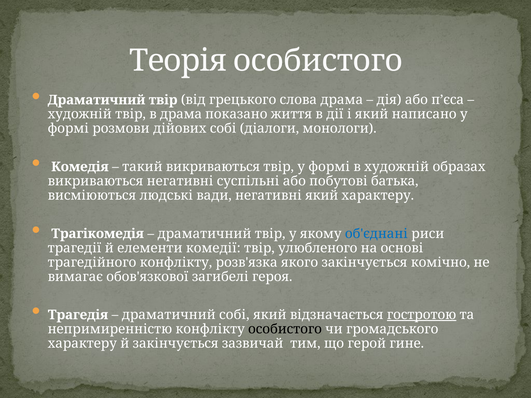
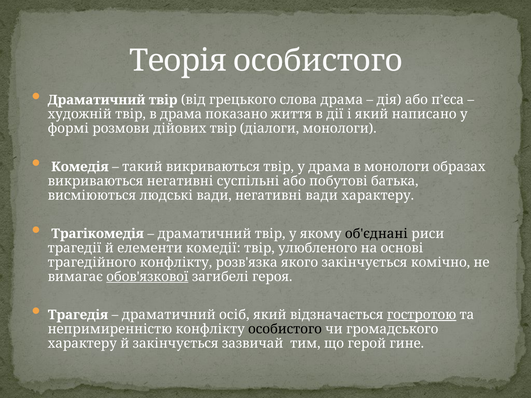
дійових собі: собі -> твір (223, 129)
твір у формі: формі -> драма (329, 167)
в художній: художній -> монологи (397, 167)
негативні який: який -> вади (322, 196)
об'єднані colour: blue -> black (376, 234)
обов'язкової underline: none -> present (147, 277)
драматичний собі: собі -> осіб (234, 315)
